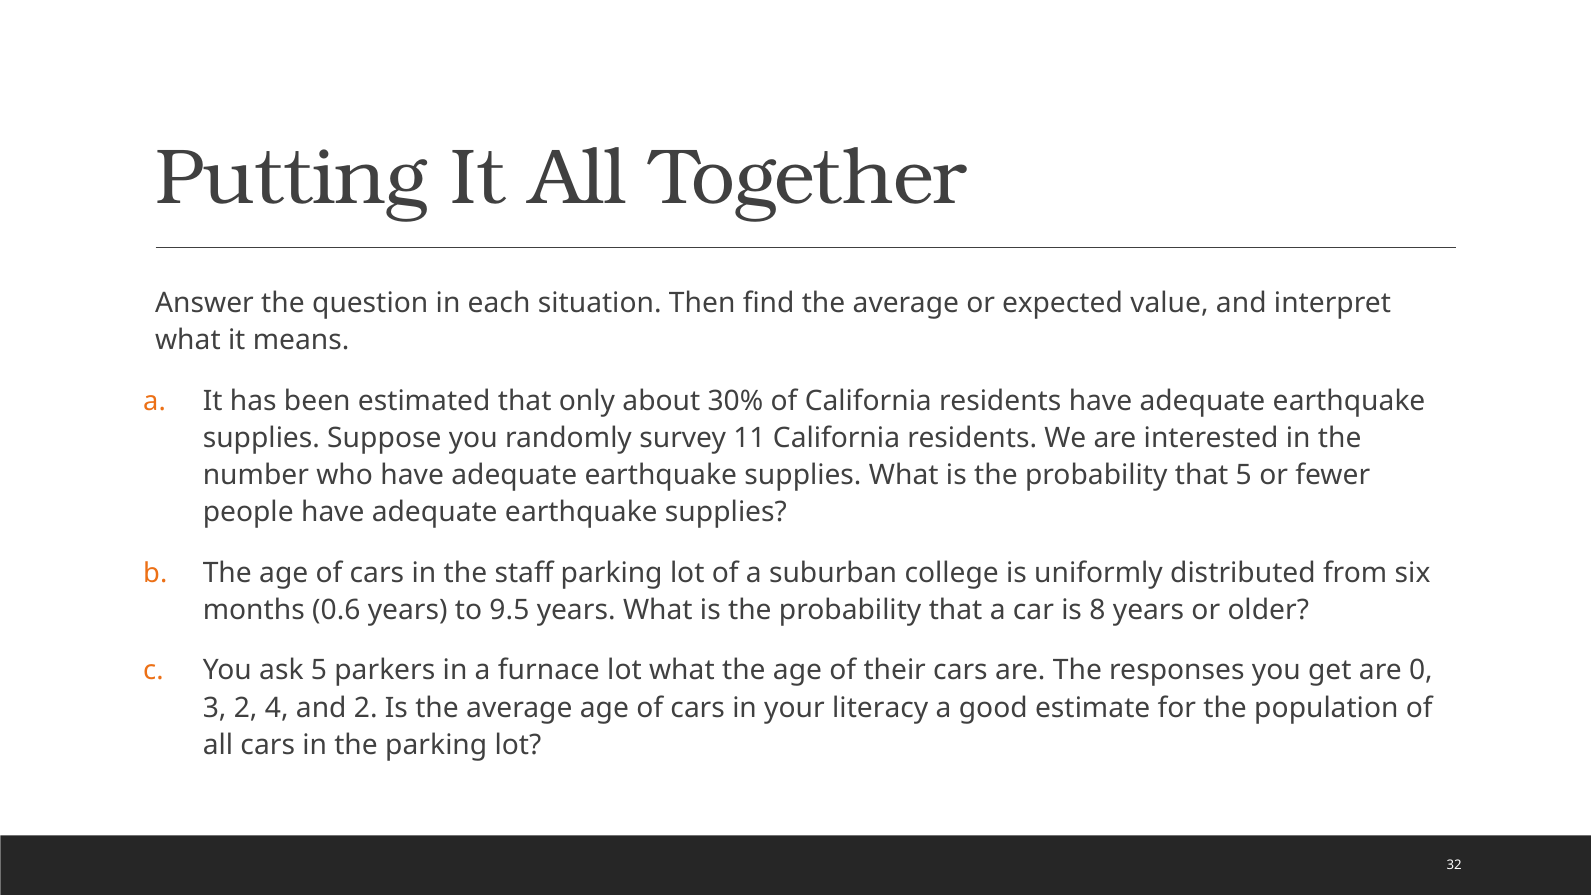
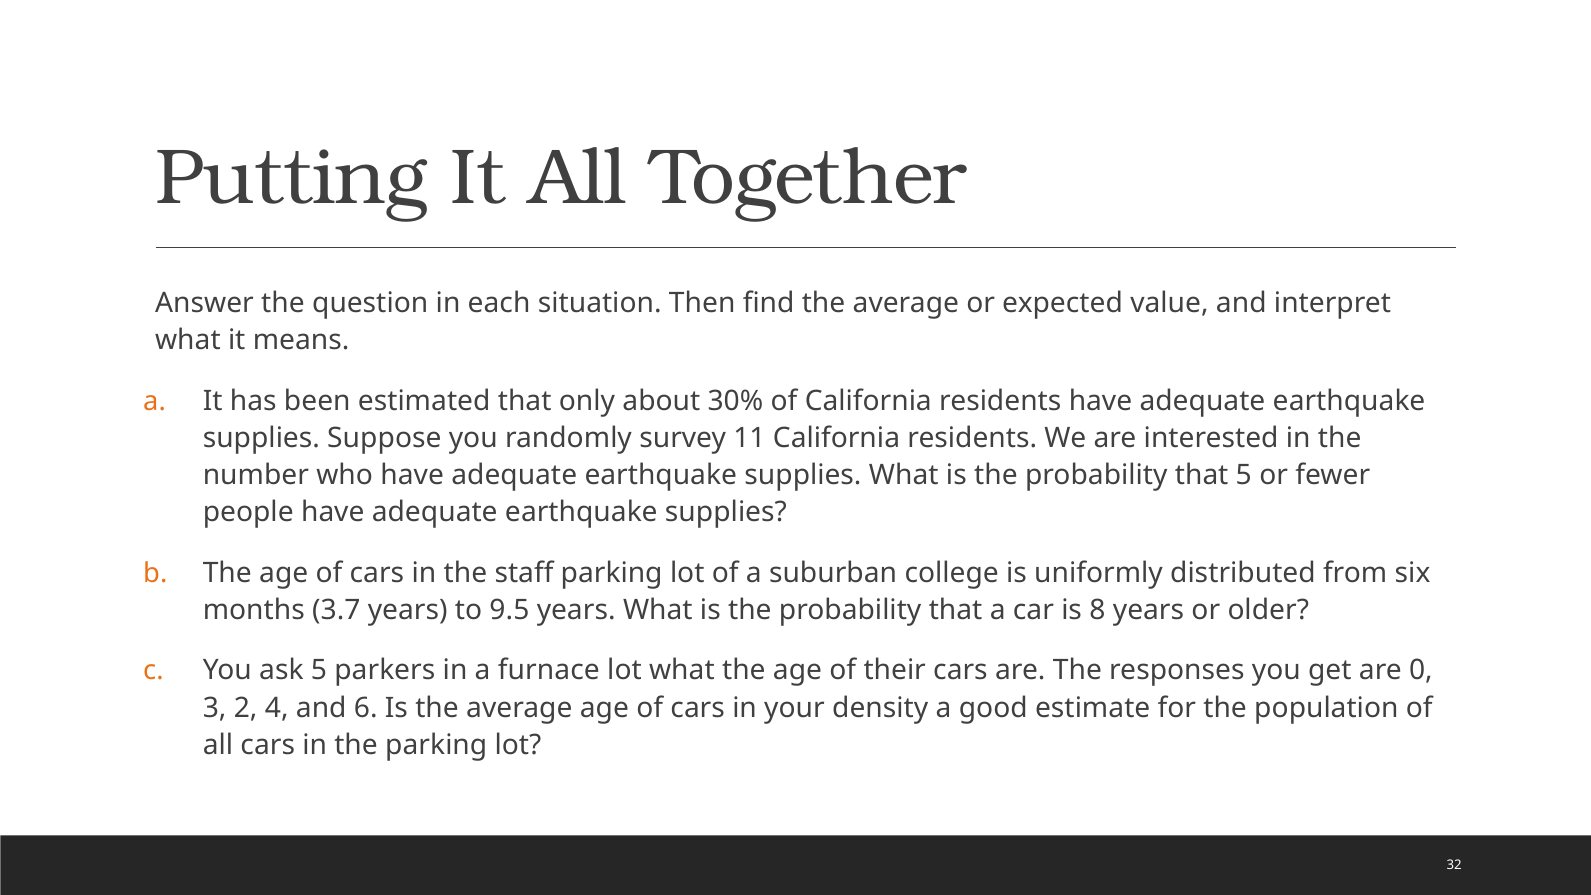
0.6: 0.6 -> 3.7 (336, 610)
and 2: 2 -> 6 (366, 708)
literacy: literacy -> density (880, 708)
